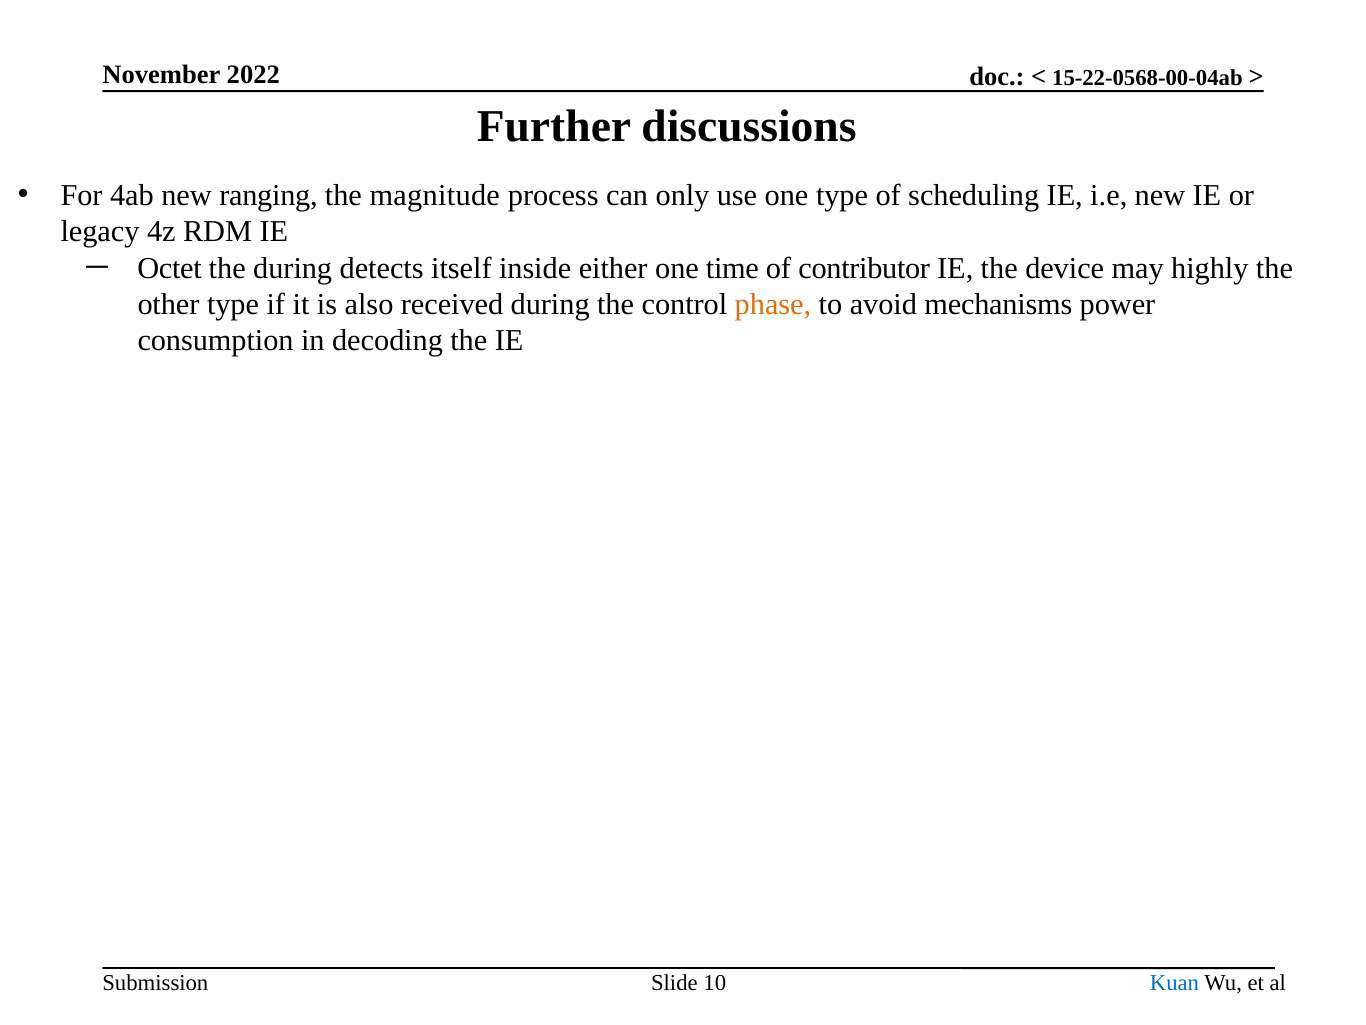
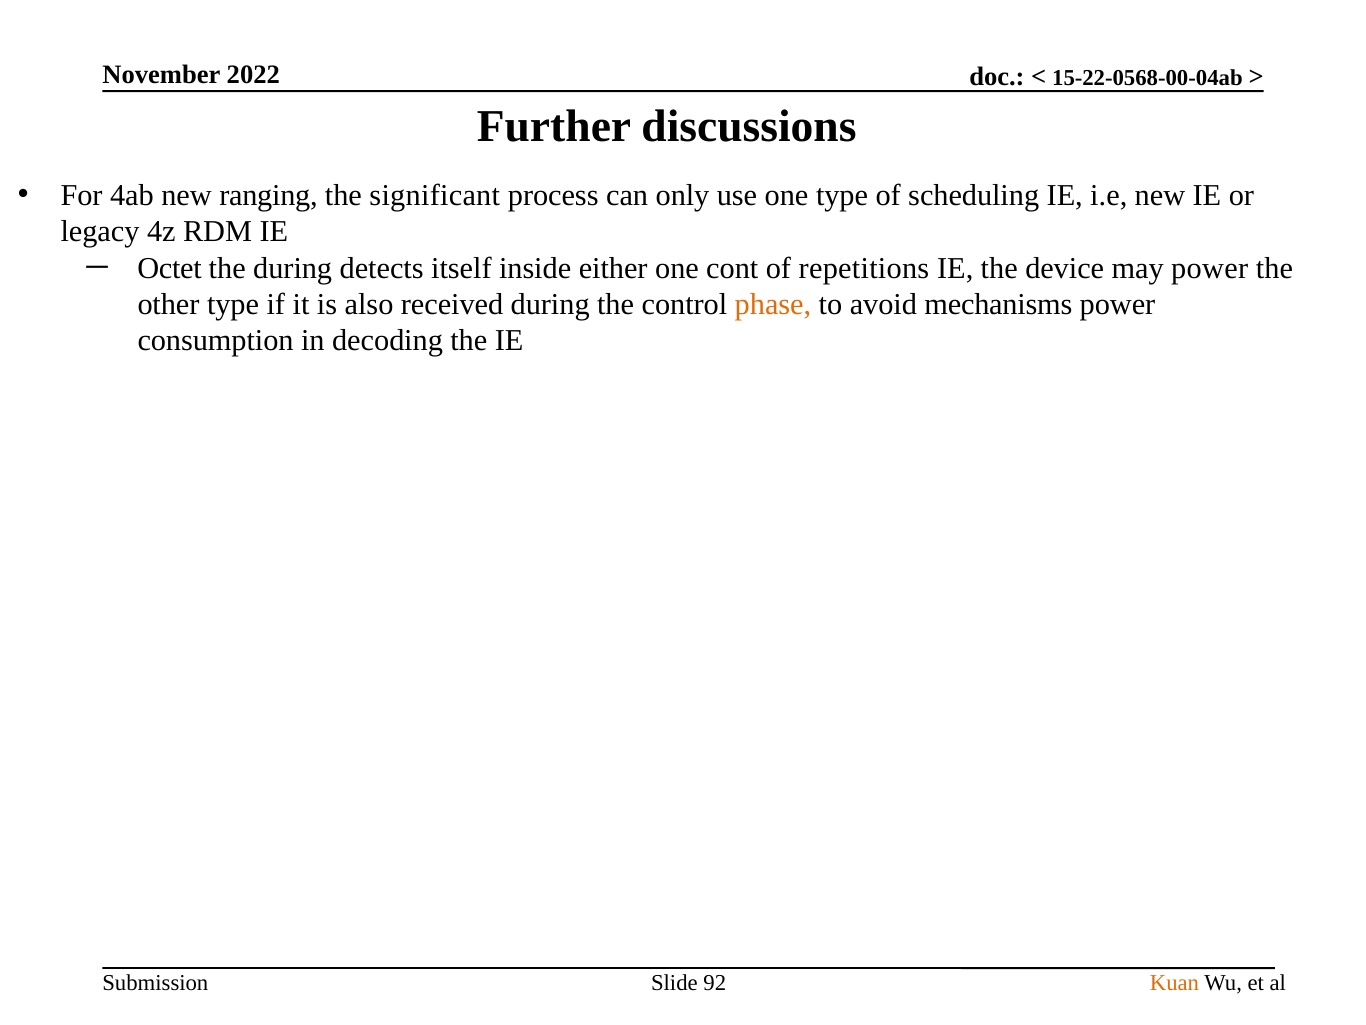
magnitude: magnitude -> significant (435, 195)
time: time -> cont (732, 268)
contributor: contributor -> repetitions (864, 268)
may highly: highly -> power (1210, 268)
10: 10 -> 92 (715, 983)
Kuan colour: blue -> orange (1174, 983)
